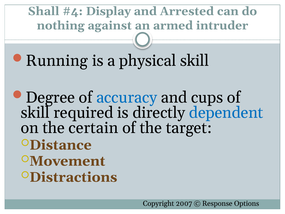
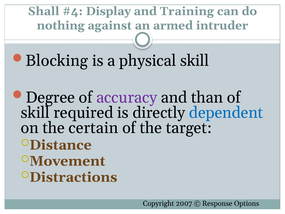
Arrested: Arrested -> Training (187, 11)
Running: Running -> Blocking (57, 61)
accuracy colour: blue -> purple (127, 97)
cups: cups -> than (207, 97)
